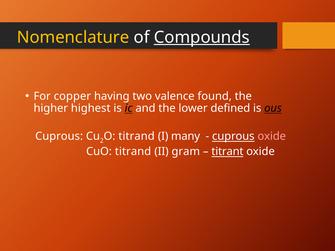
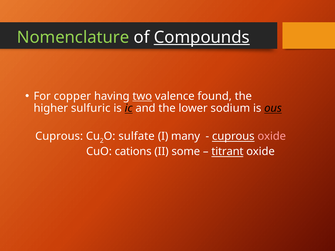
Nomenclature colour: yellow -> light green (73, 37)
two underline: none -> present (142, 96)
highest: highest -> sulfuric (91, 108)
defined: defined -> sodium (230, 108)
titrand: titrand -> sulfate (137, 136)
CuO titrand: titrand -> cations (133, 152)
gram: gram -> some (186, 152)
